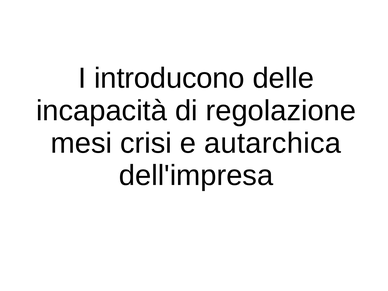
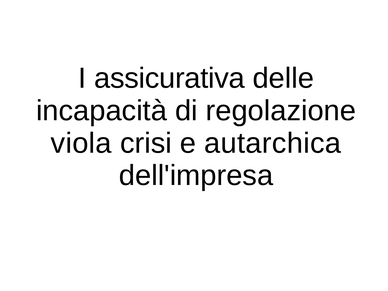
introducono: introducono -> assicurativa (169, 78)
mesi: mesi -> viola (81, 143)
